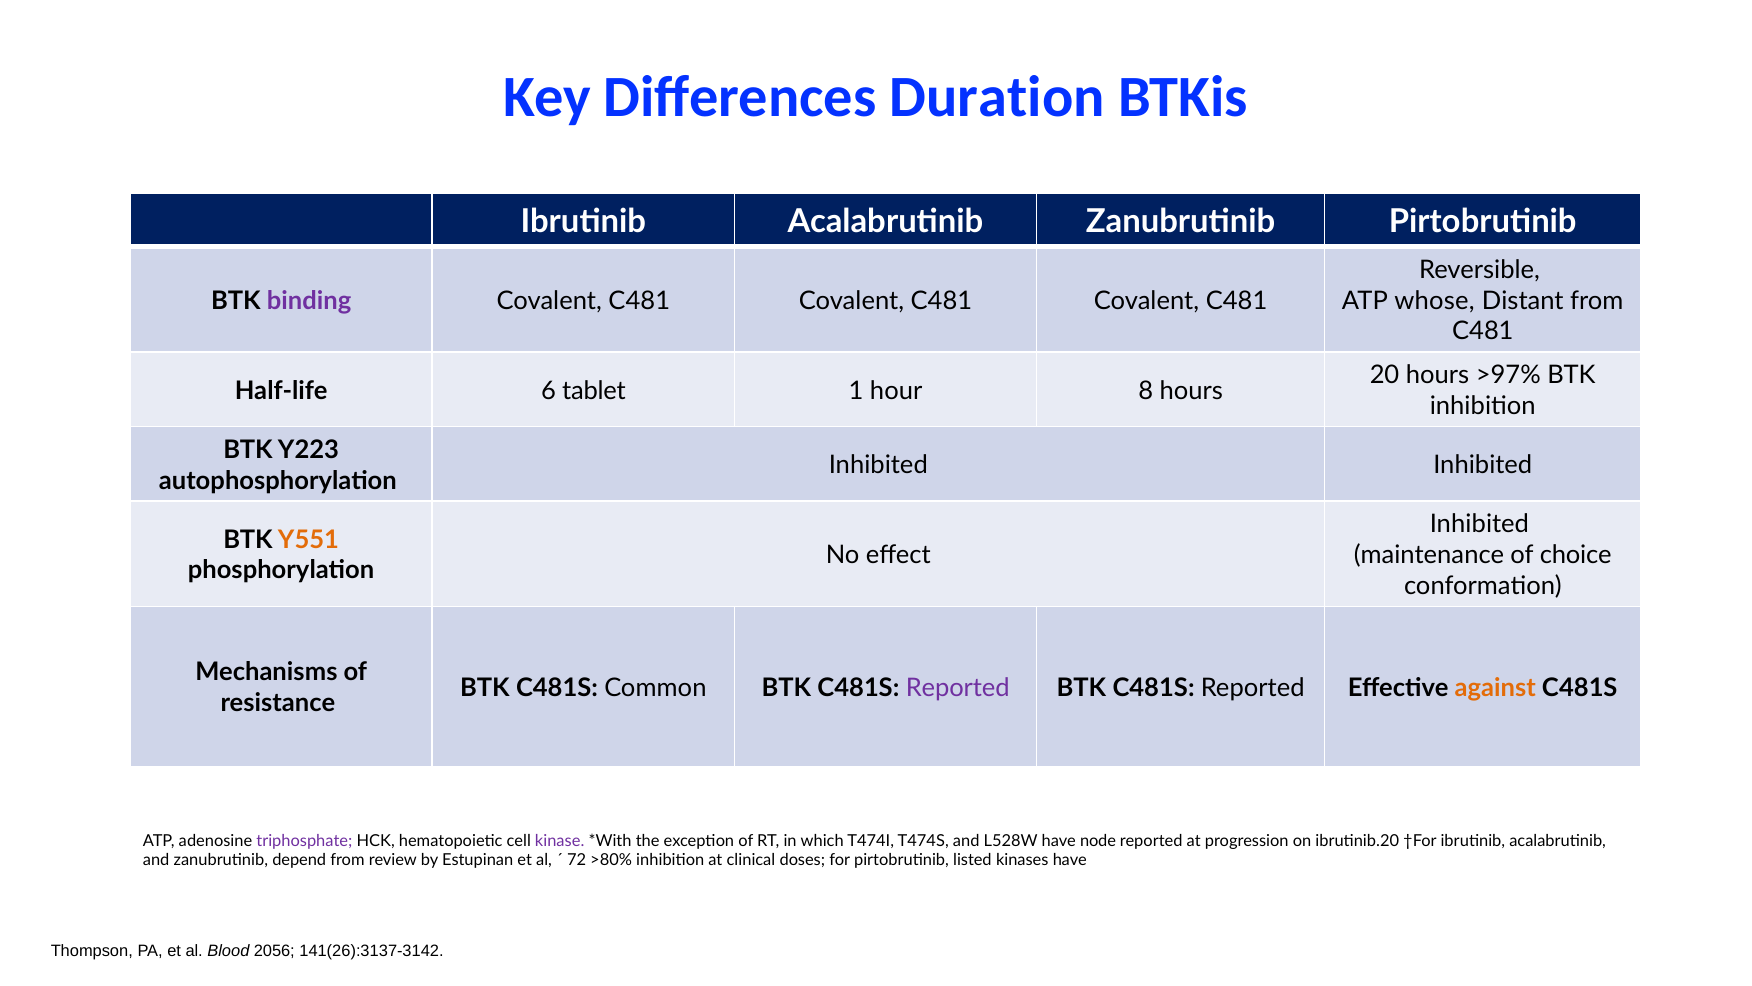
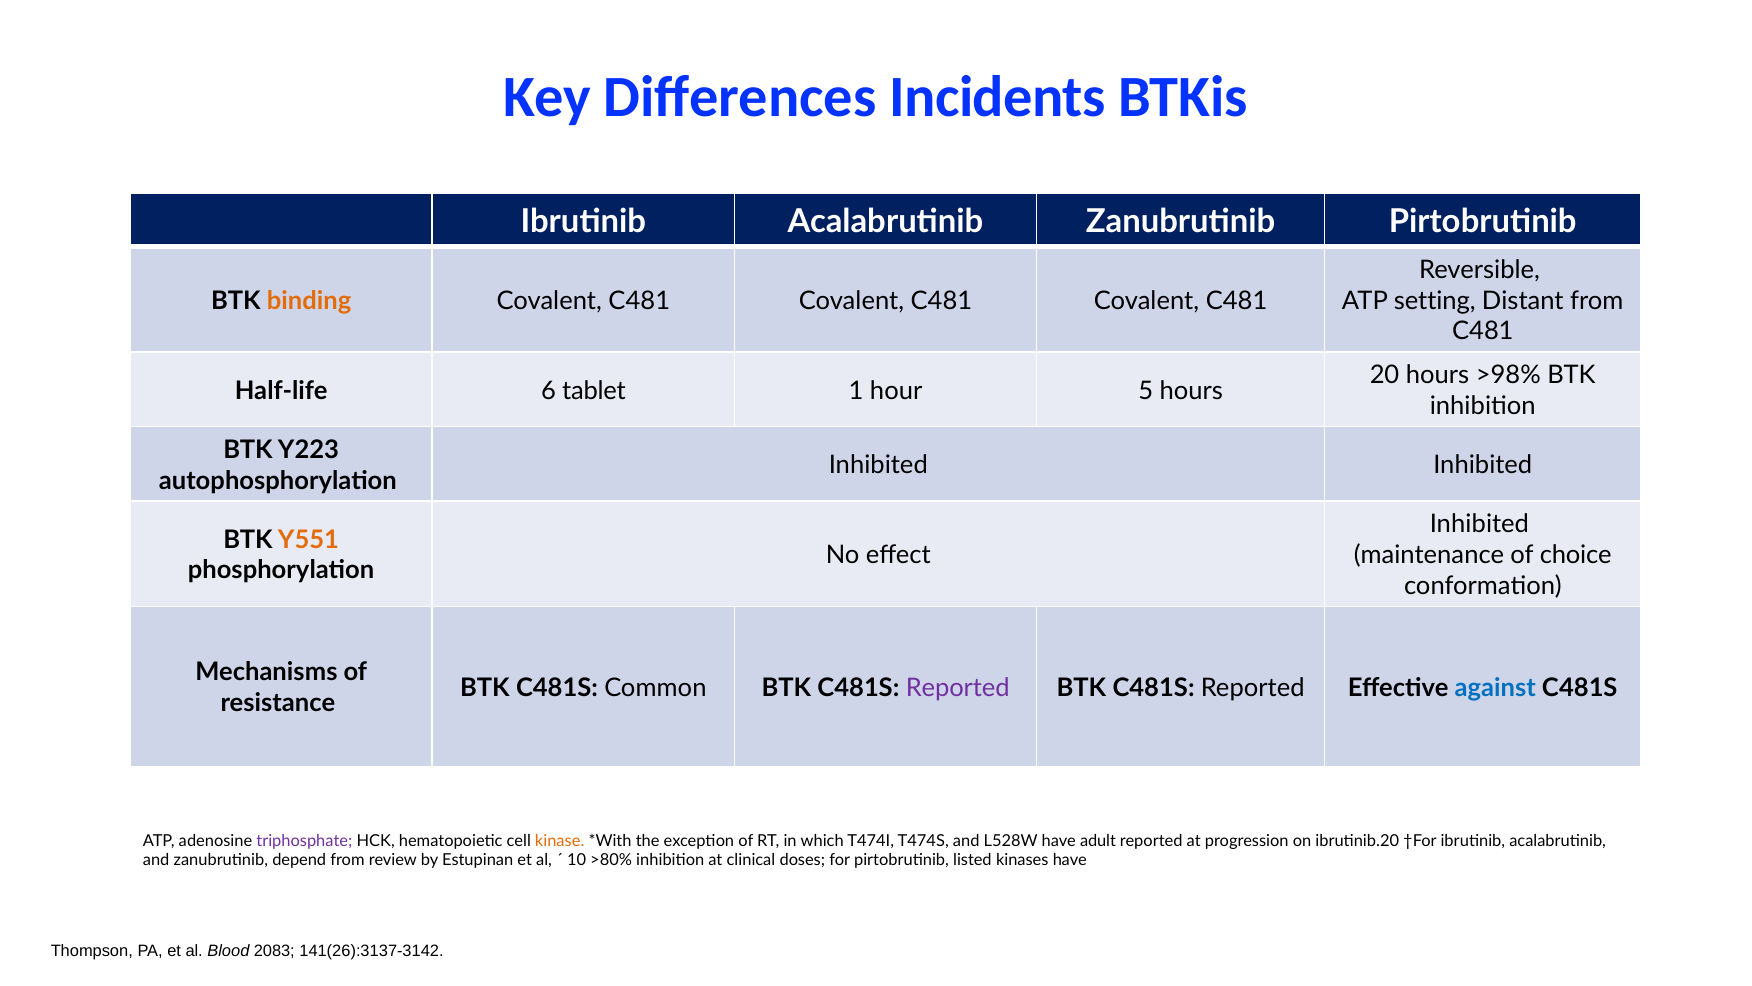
Duration: Duration -> Incidents (998, 98)
binding colour: purple -> orange (309, 301)
whose: whose -> setting (1435, 301)
>97%: >97% -> >98% (1508, 375)
8: 8 -> 5 (1146, 390)
against colour: orange -> blue (1495, 687)
kinase colour: purple -> orange (560, 840)
node: node -> adult (1098, 840)
72: 72 -> 10 (577, 860)
2056: 2056 -> 2083 (274, 950)
